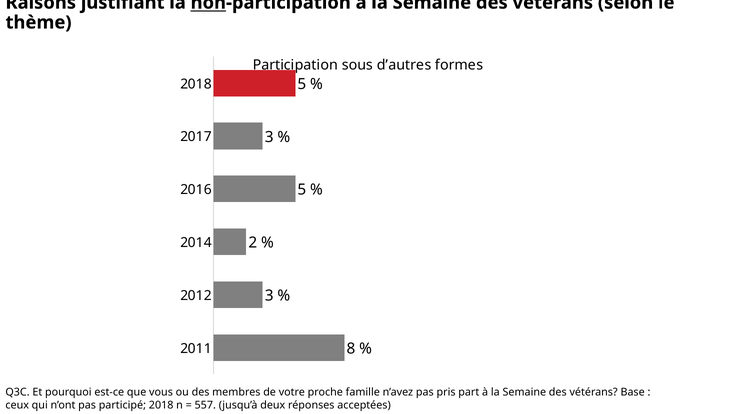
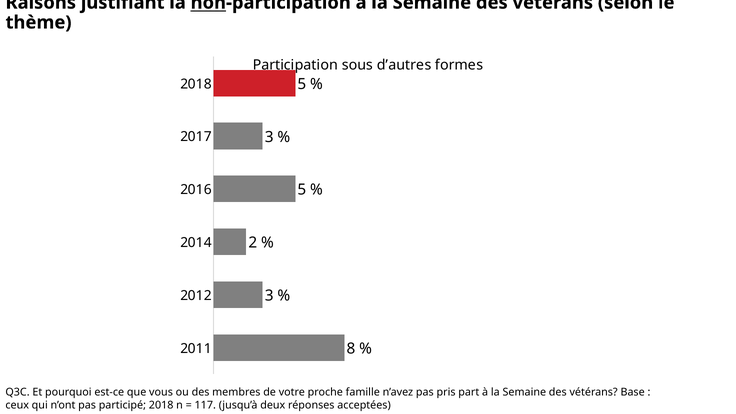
557: 557 -> 117 (205, 405)
